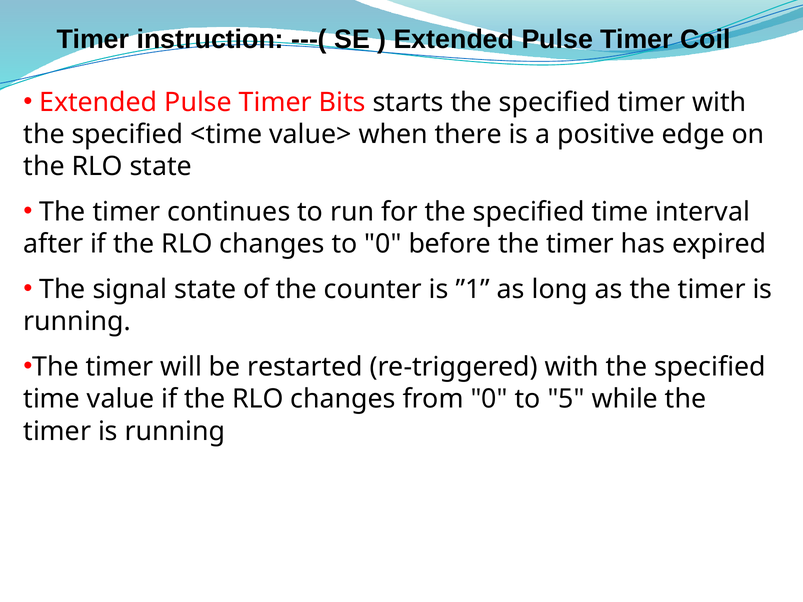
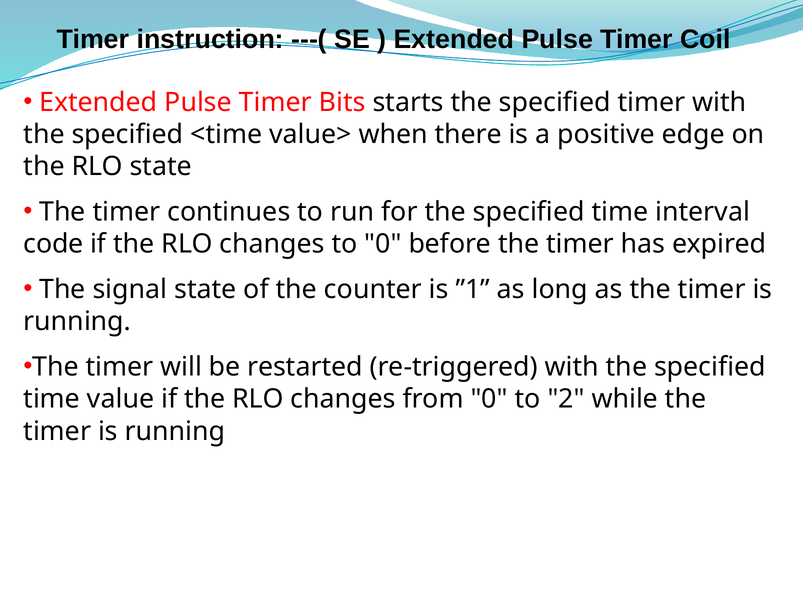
after: after -> code (53, 244)
5: 5 -> 2 (566, 399)
